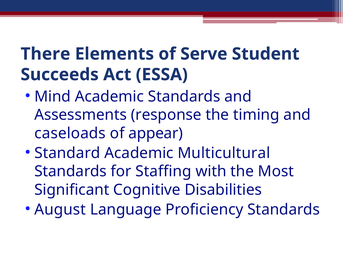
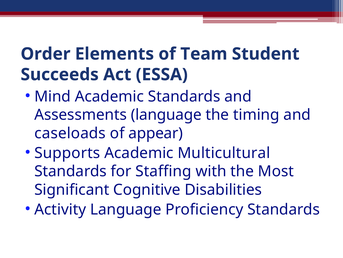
There: There -> Order (46, 54)
Serve: Serve -> Team (204, 54)
Assessments response: response -> language (166, 115)
Standard: Standard -> Supports (67, 153)
August: August -> Activity (60, 209)
